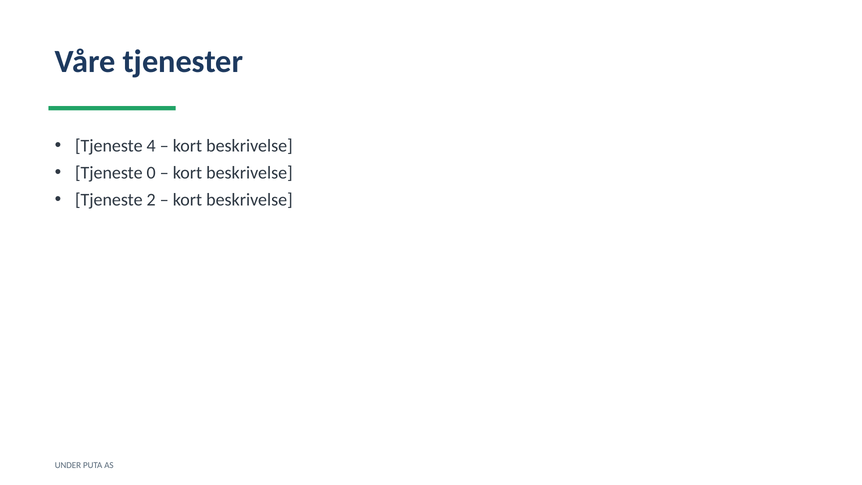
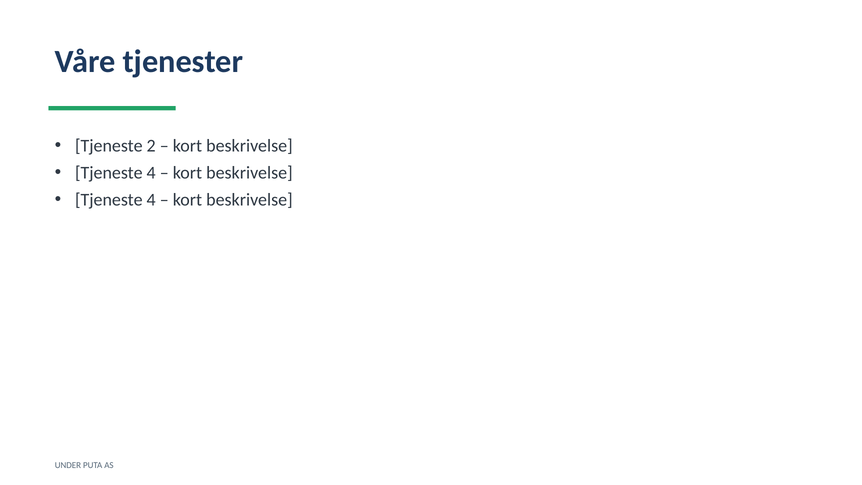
4: 4 -> 2 (151, 146)
0: 0 -> 4 (151, 173)
2: 2 -> 4 (151, 200)
